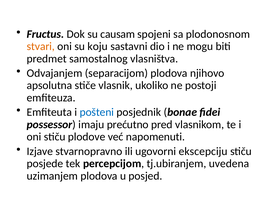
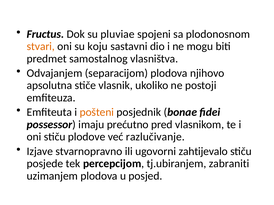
causam: causam -> pluviae (118, 34)
pošteni colour: blue -> orange (97, 112)
napomenuti: napomenuti -> razlučivanje (155, 137)
ekscepciju: ekscepciju -> zahtijevalo (203, 152)
uvedena: uvedena -> zabraniti (229, 164)
